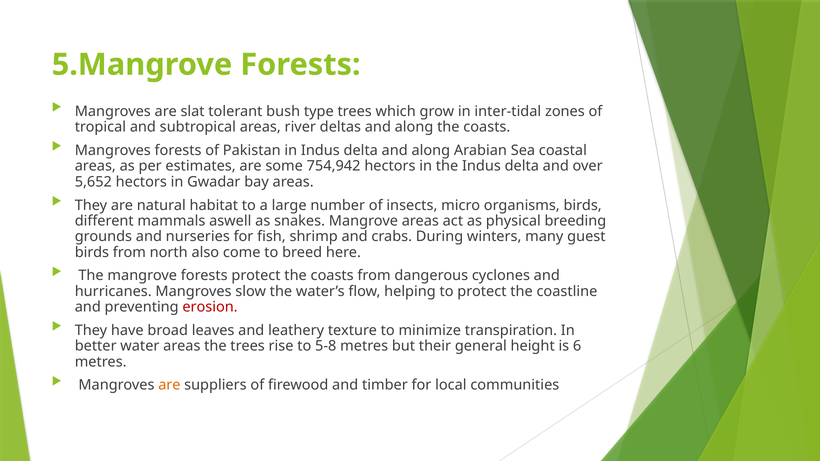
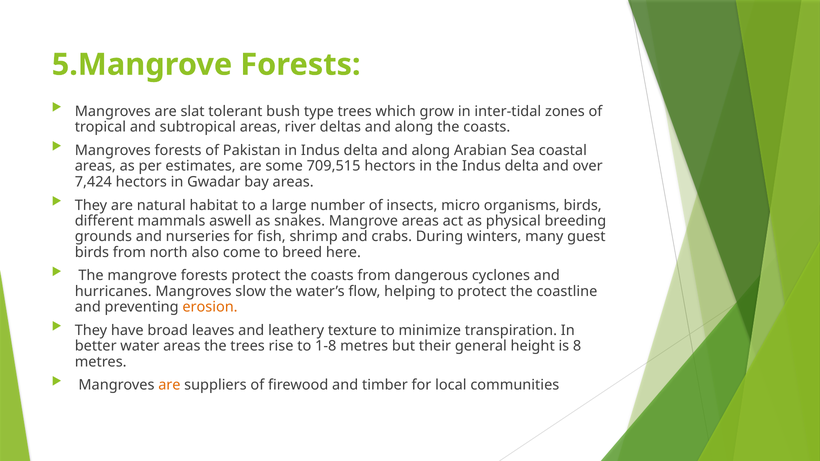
754,942: 754,942 -> 709,515 (334, 166)
5,652: 5,652 -> 7,424 (93, 182)
erosion colour: red -> orange (210, 307)
5-8: 5-8 -> 1-8 (326, 346)
6: 6 -> 8 (577, 346)
